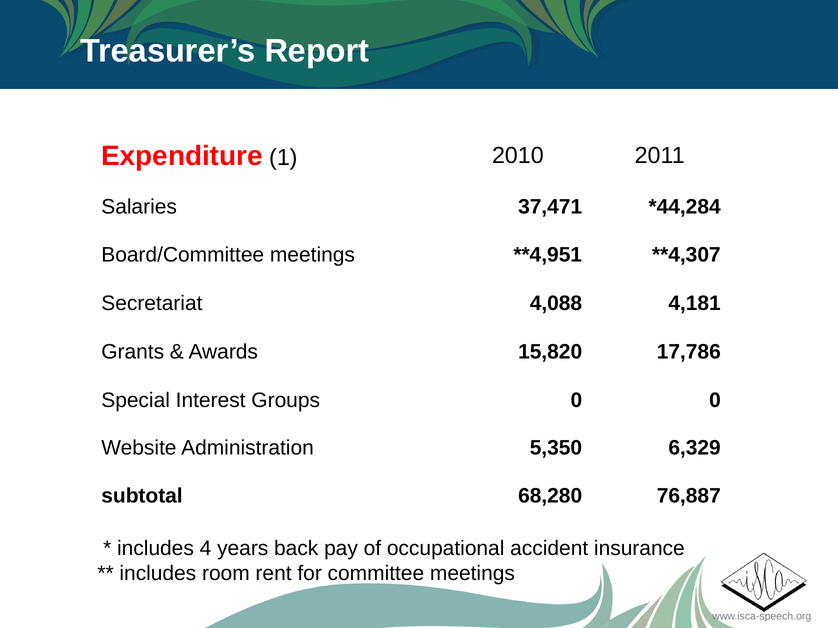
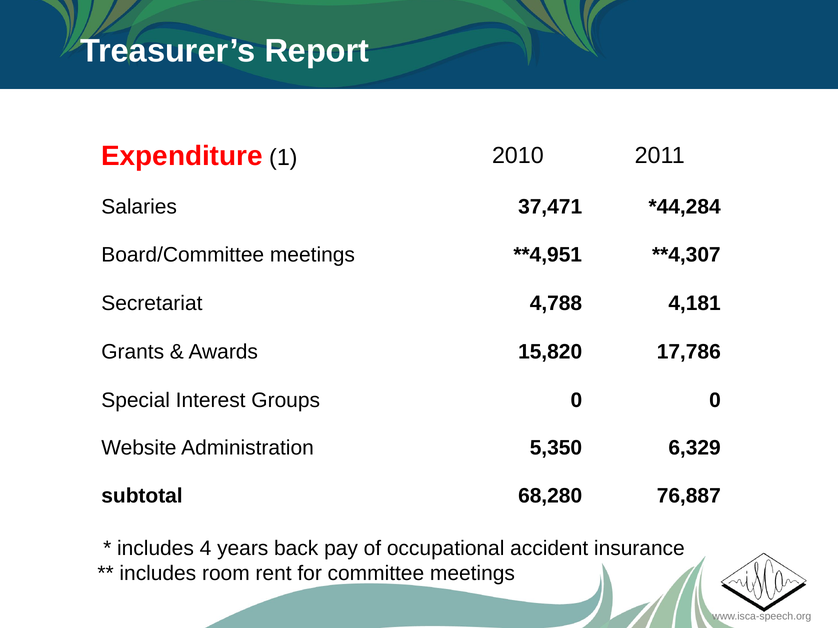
4,088: 4,088 -> 4,788 (556, 304)
